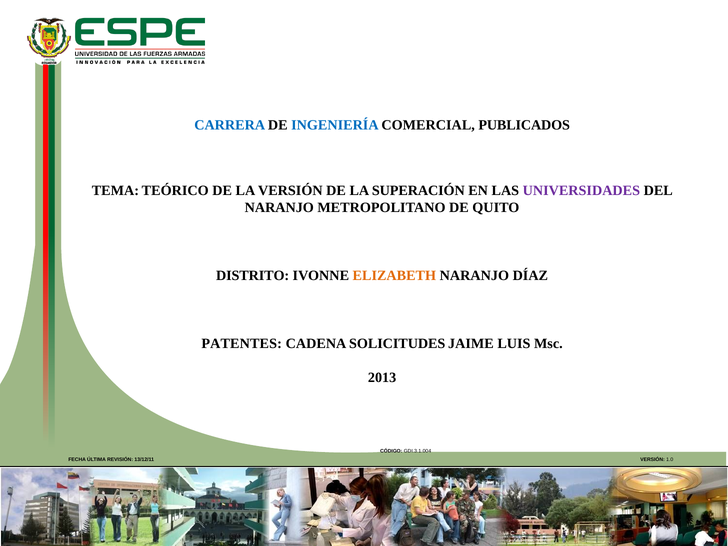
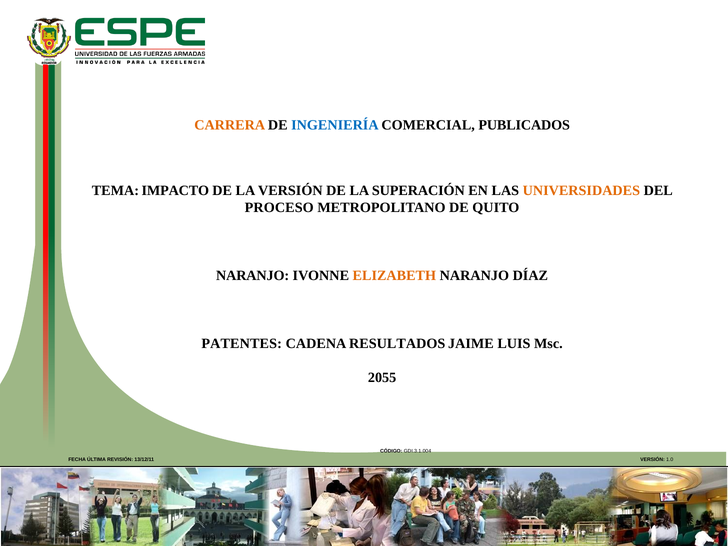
CARRERA colour: blue -> orange (230, 125)
TEÓRICO: TEÓRICO -> IMPACTO (175, 191)
UNIVERSIDADES colour: purple -> orange (581, 191)
NARANJO: NARANJO -> PROCESO (279, 208)
DISTRITO: DISTRITO -> NARANJO (253, 276)
SOLICITUDES: SOLICITUDES -> RESULTADOS (397, 344)
2013: 2013 -> 2055 (382, 378)
